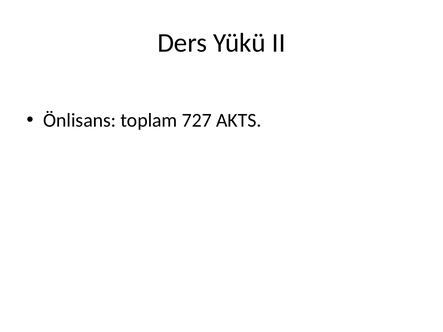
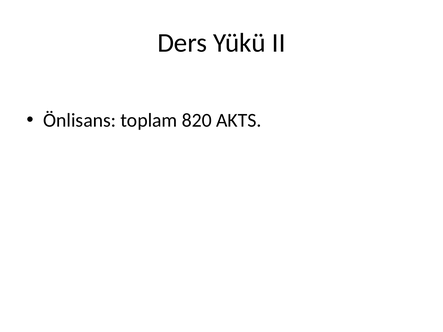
727: 727 -> 820 (197, 121)
